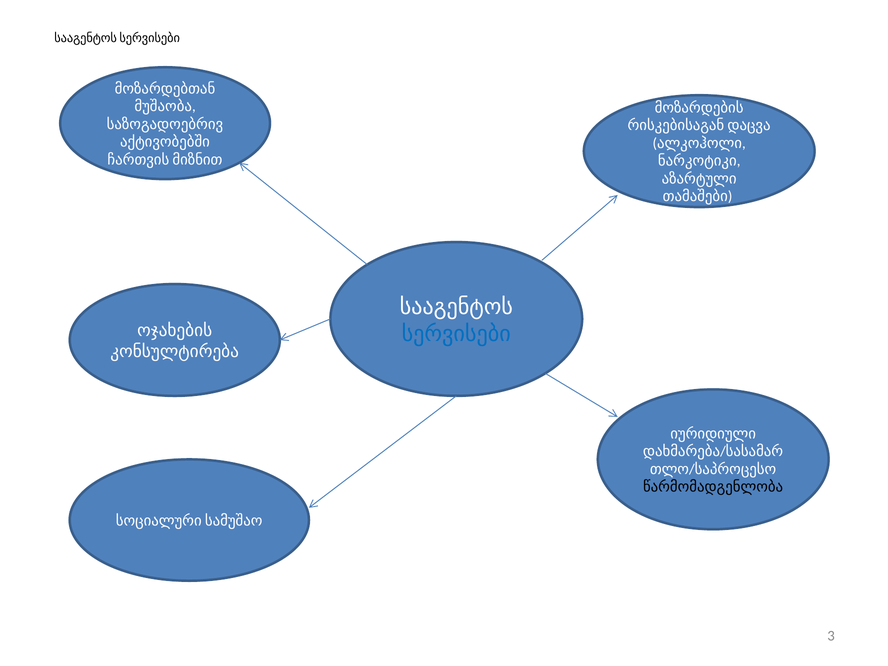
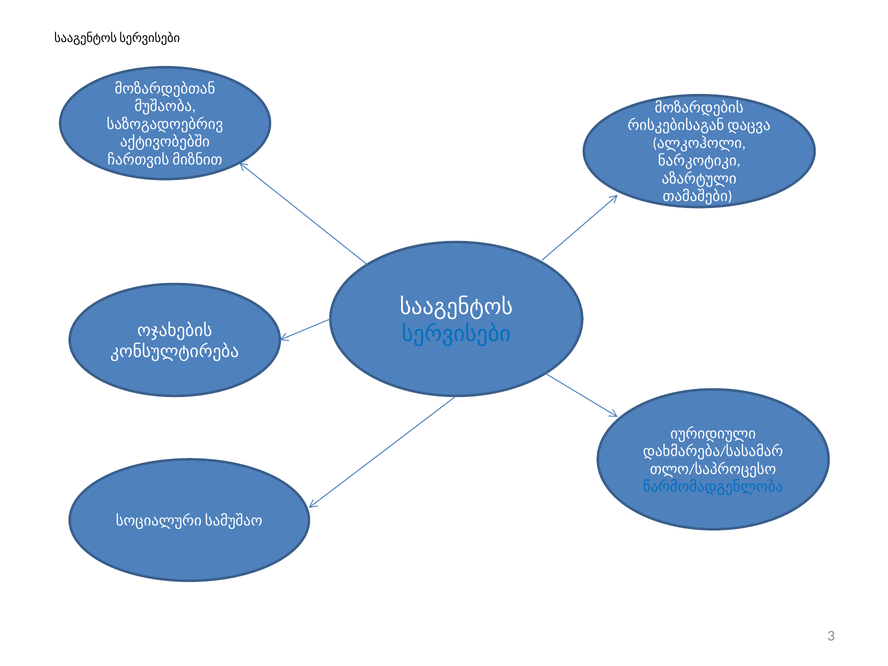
წარმომადგენლობა colour: black -> blue (713, 487)
